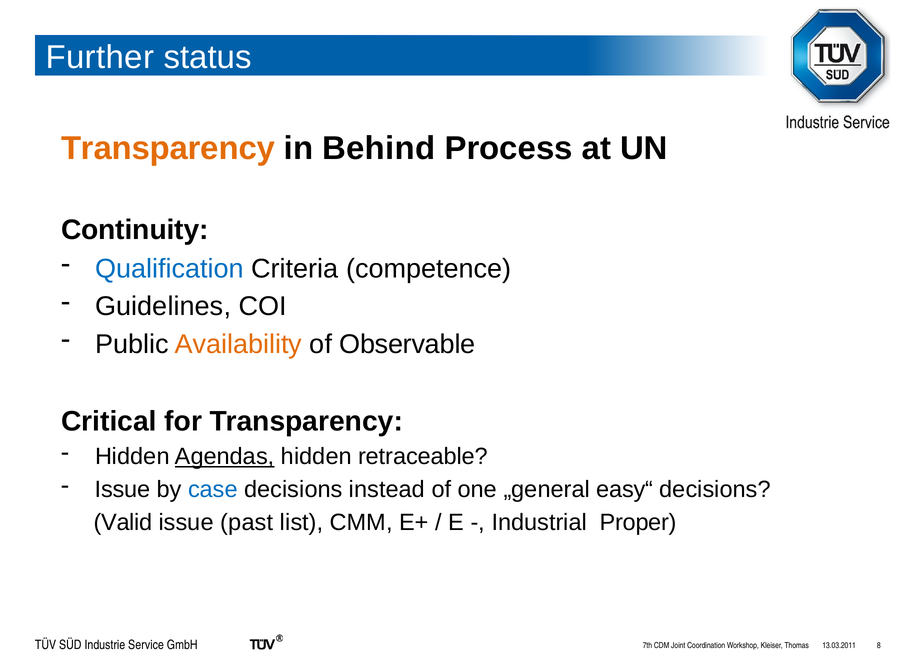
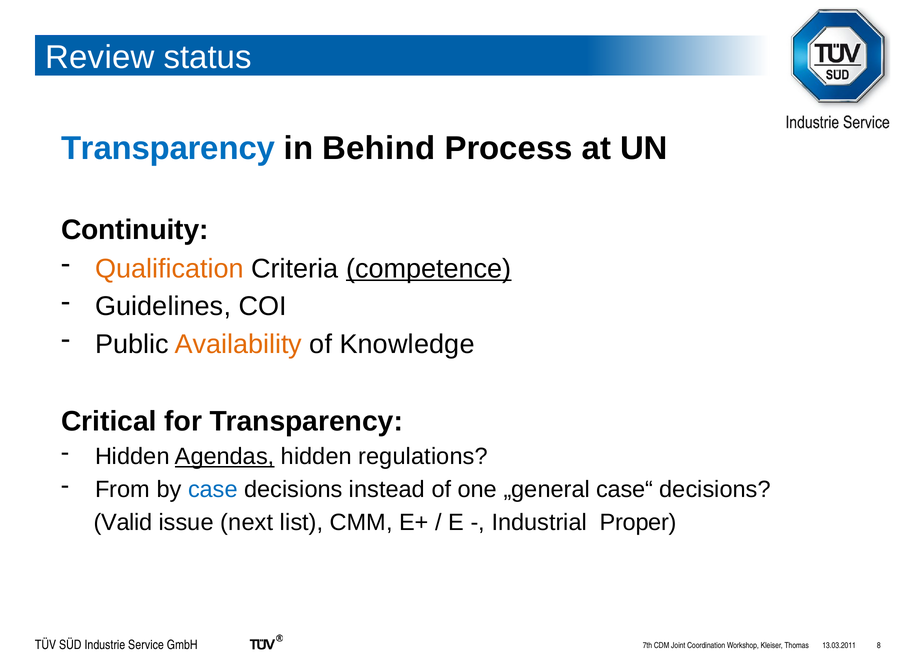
Further: Further -> Review (100, 58)
Transparency colour: orange -> blue (168, 148)
Qualification colour: blue -> orange (169, 269)
competence underline: none -> present (429, 269)
Observable: Observable -> Knowledge (407, 344)
retraceable: retraceable -> regulations (423, 457)
Issue: Issue -> From (122, 489)
easy“: easy“ -> case“ (625, 489)
past: past -> next (247, 522)
